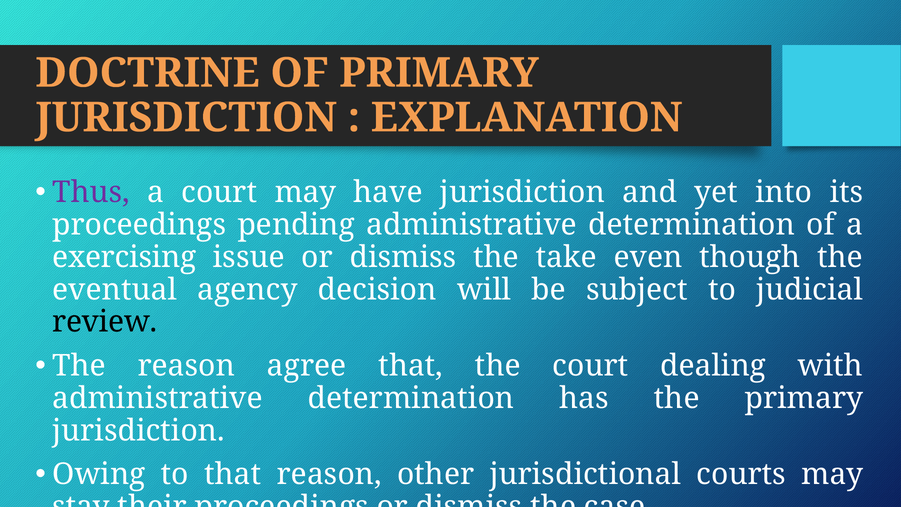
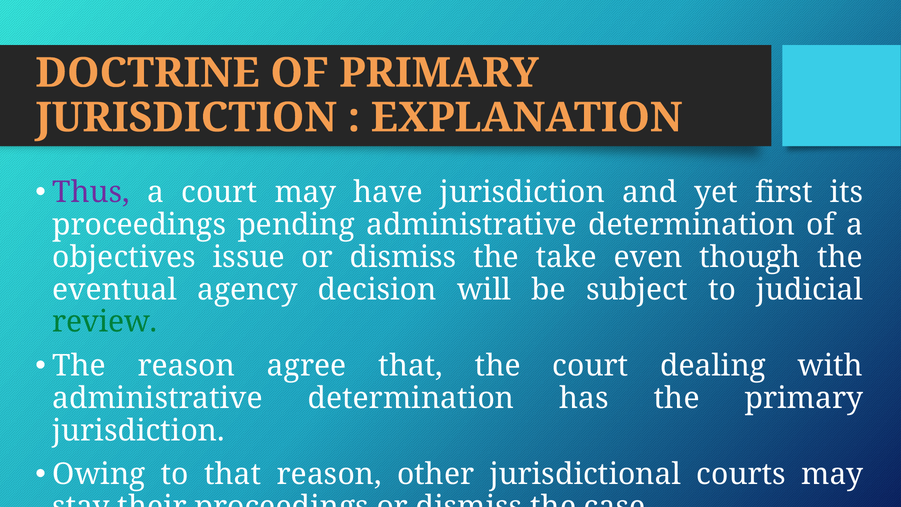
into: into -> first (784, 192)
exercising: exercising -> objectives (124, 257)
review colour: black -> green (105, 322)
